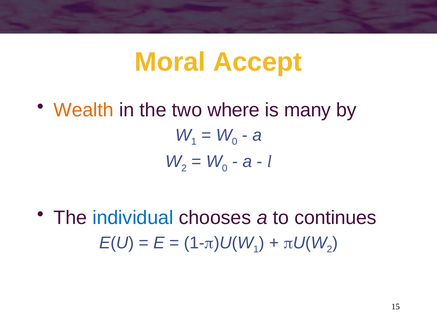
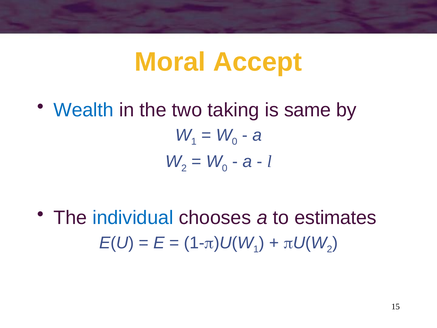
Wealth colour: orange -> blue (84, 110)
where: where -> taking (234, 110)
many: many -> same (308, 110)
continues: continues -> estimates (336, 218)
